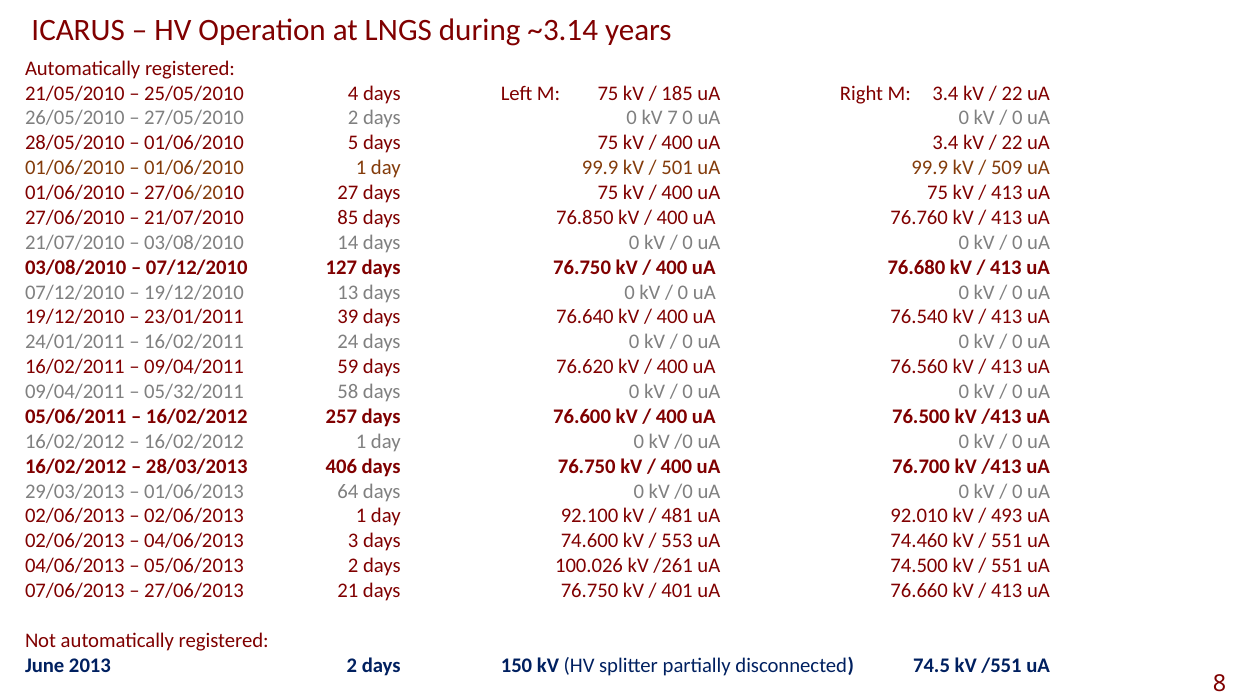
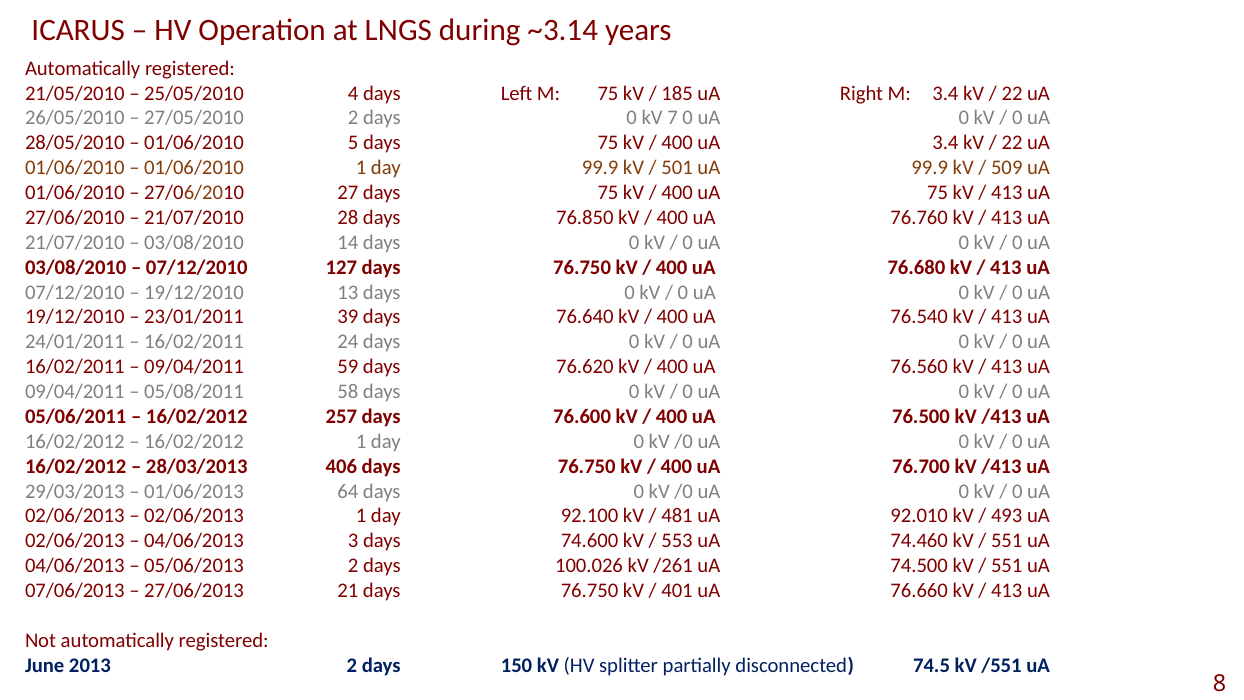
85: 85 -> 28 (348, 218)
05/32/2011: 05/32/2011 -> 05/08/2011 (194, 392)
